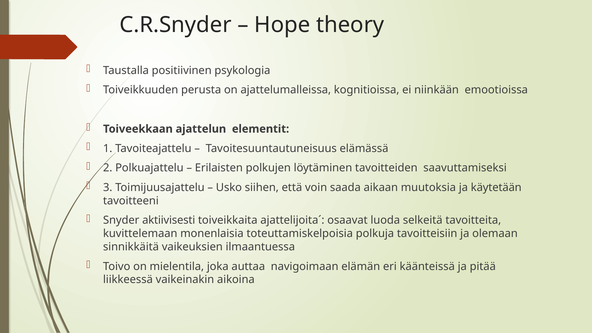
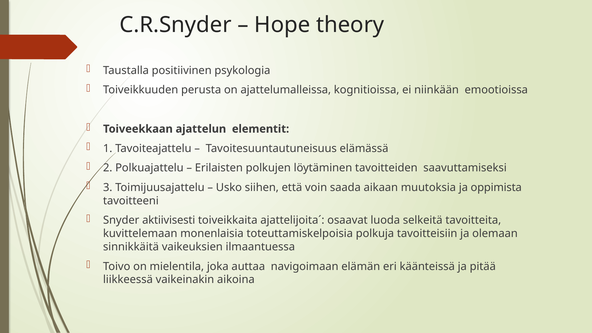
käytetään: käytetään -> oppimista (496, 187)
